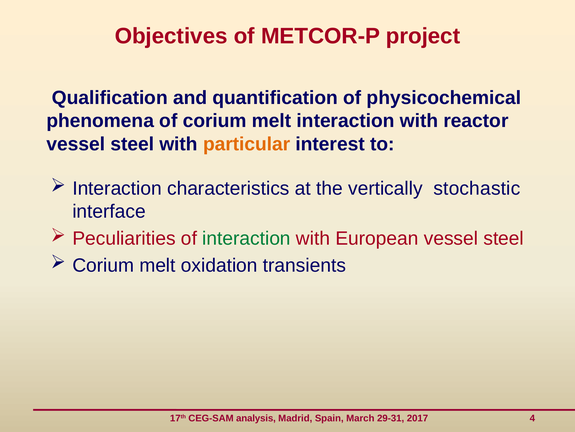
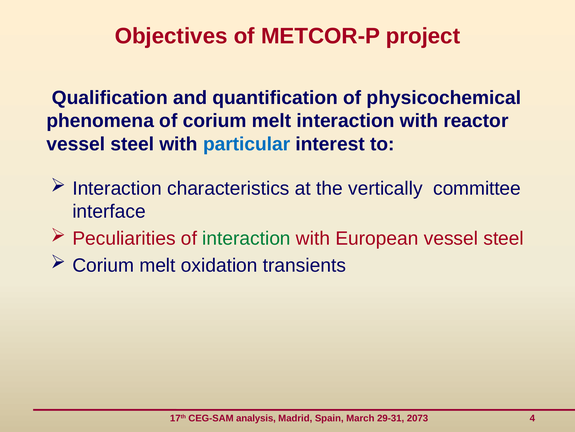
particular colour: orange -> blue (247, 144)
stochastic: stochastic -> committee (477, 188)
2017: 2017 -> 2073 (417, 418)
